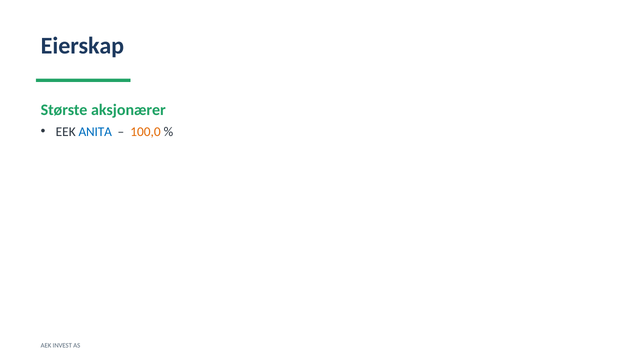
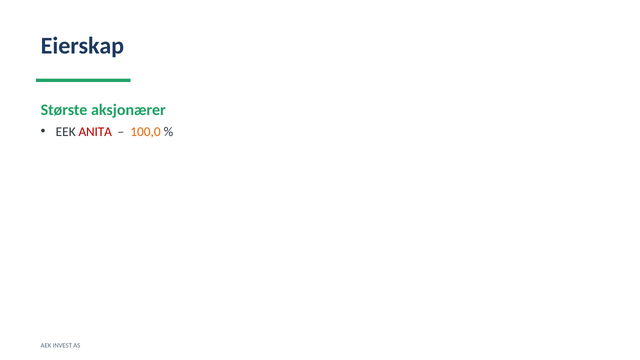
ANITA colour: blue -> red (95, 132)
